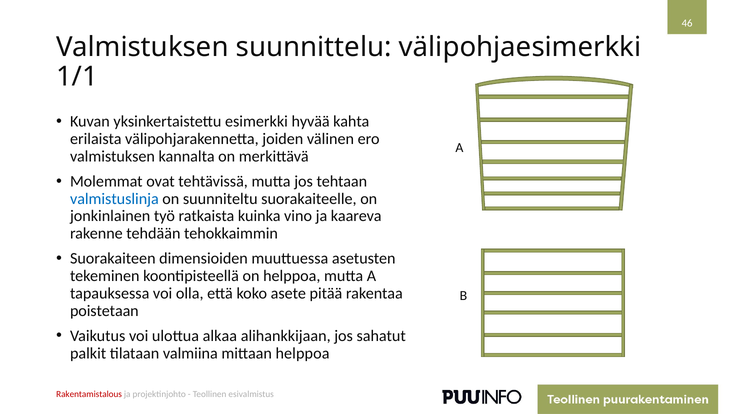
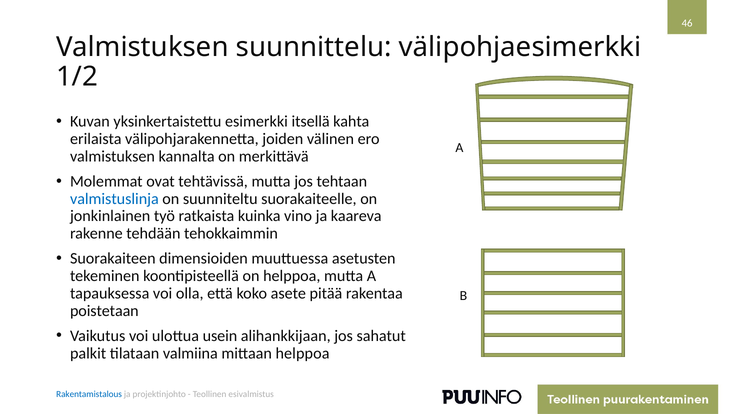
1/1: 1/1 -> 1/2 (77, 77)
hyvää: hyvää -> itsellä (311, 122)
alkaa: alkaa -> usein (220, 336)
Rakentamistalous colour: red -> blue (89, 395)
